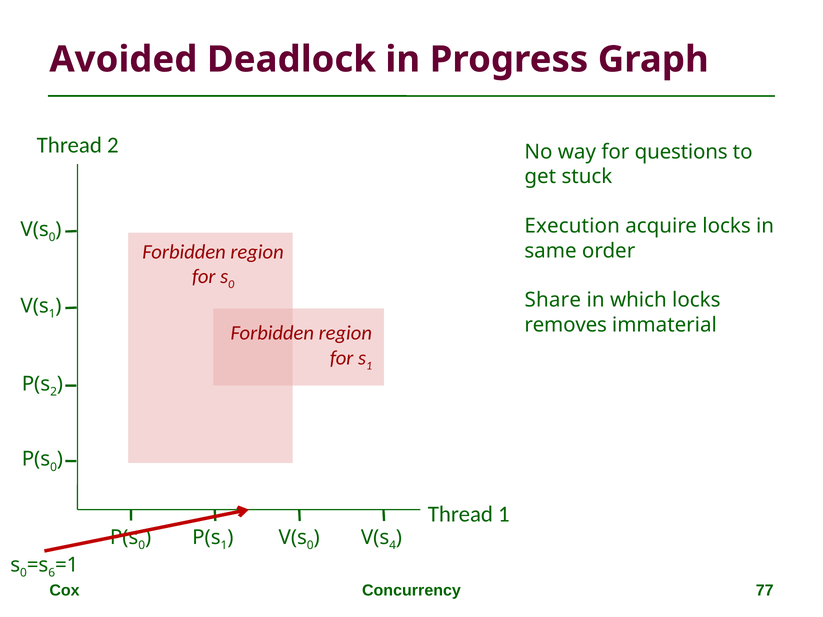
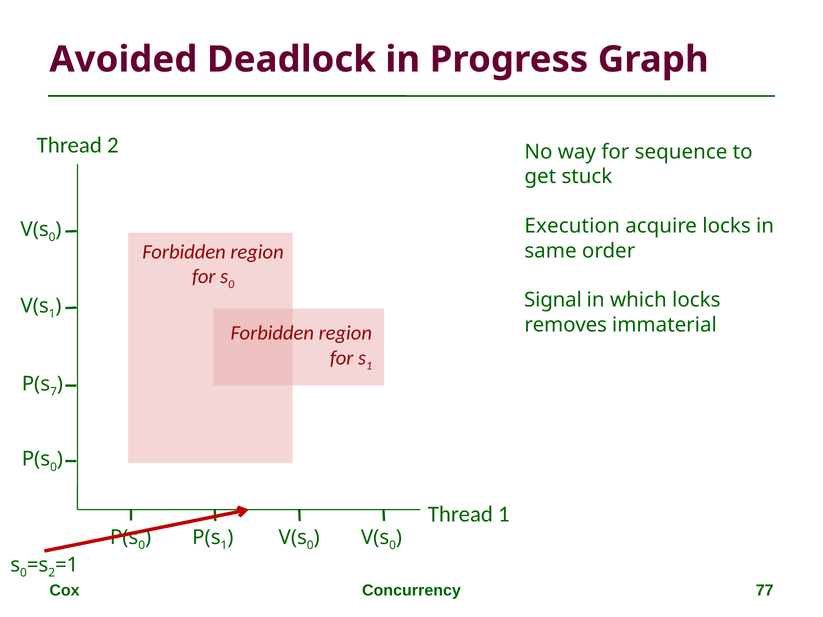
questions: questions -> sequence (681, 152)
Share: Share -> Signal (553, 300)
2: 2 -> 7 (54, 392)
4: 4 -> 0 (393, 546)
6: 6 -> 2 (52, 573)
